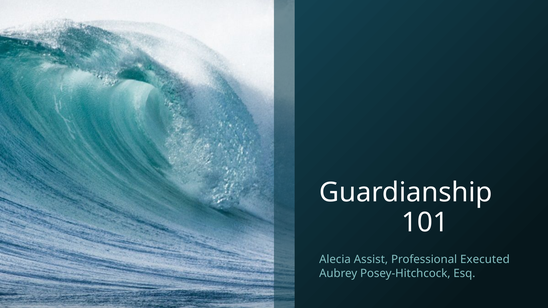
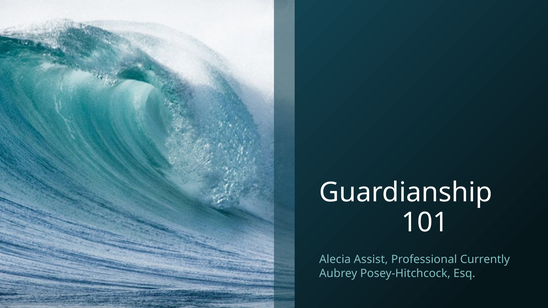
Executed: Executed -> Currently (485, 260)
